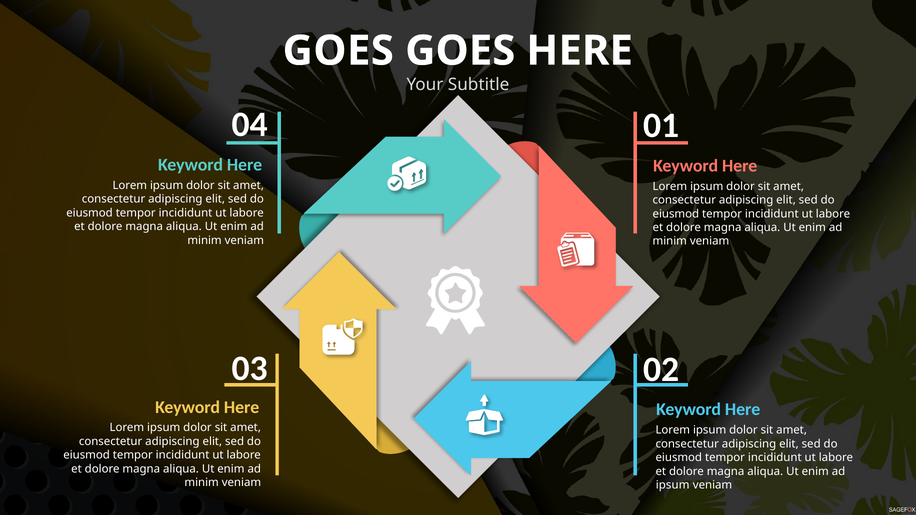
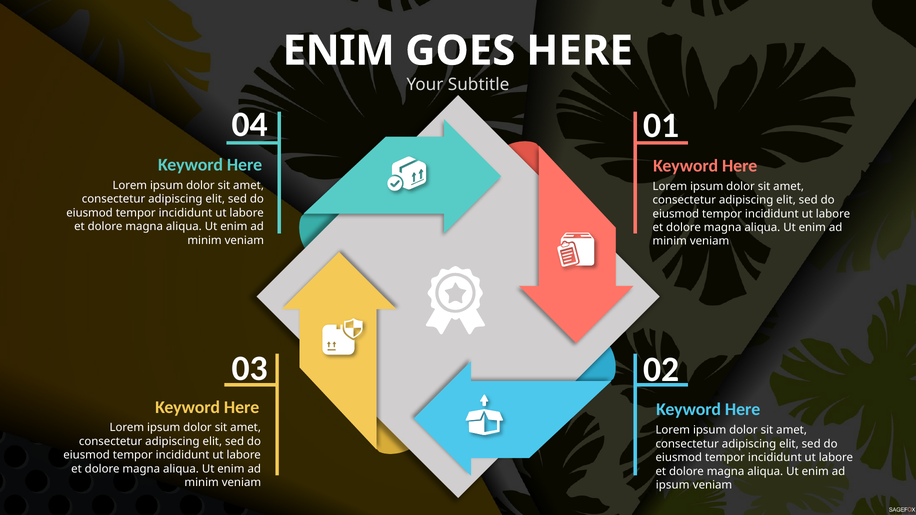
GOES: GOES -> ENIM (339, 51)
